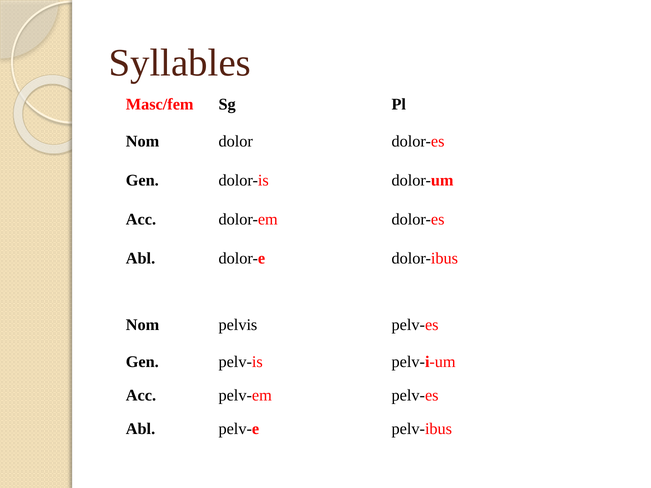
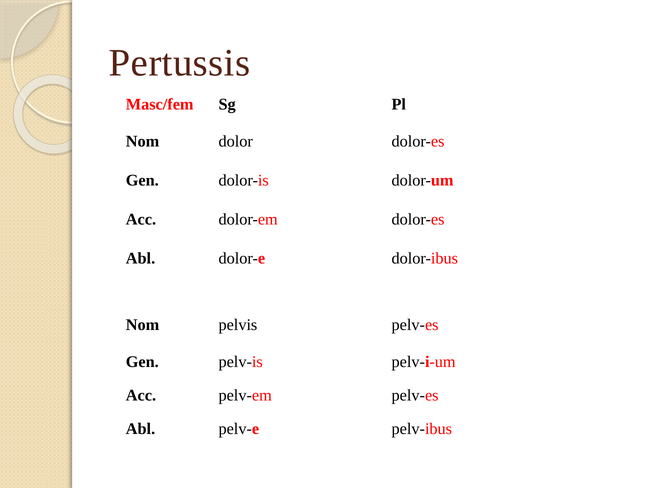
Syllables: Syllables -> Pertussis (180, 63)
